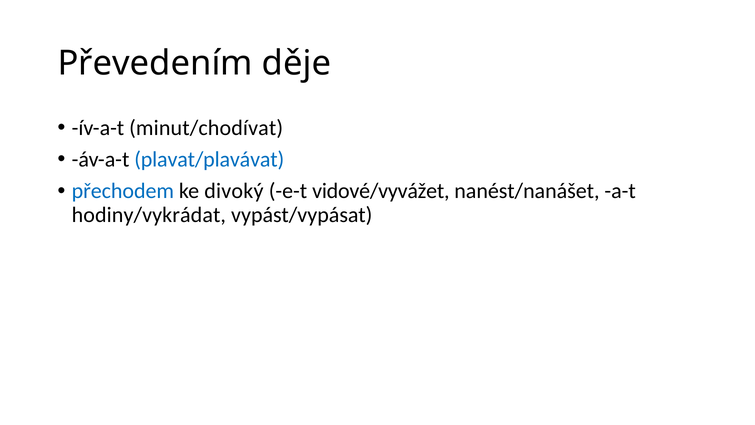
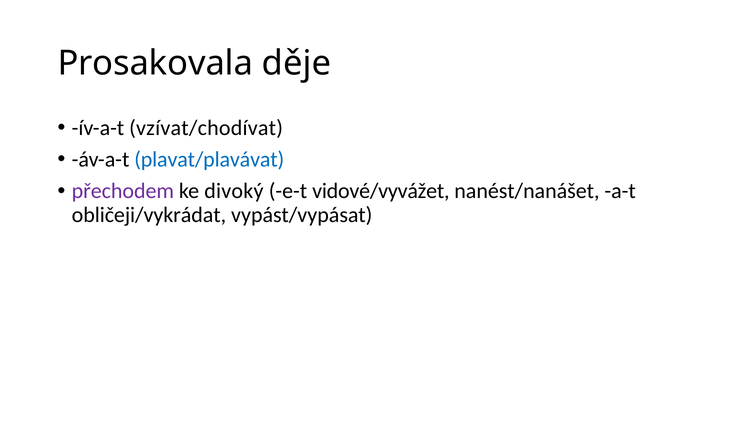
Převedením: Převedením -> Prosakovala (155, 63)
minut/chodívat: minut/chodívat -> vzívat/chodívat (206, 128)
přechodem colour: blue -> purple (123, 191)
hodiny/vykrádat: hodiny/vykrádat -> obličeji/vykrádat (149, 215)
